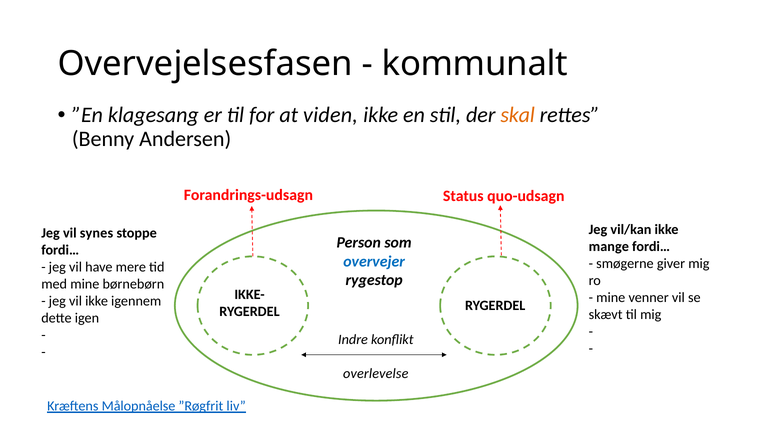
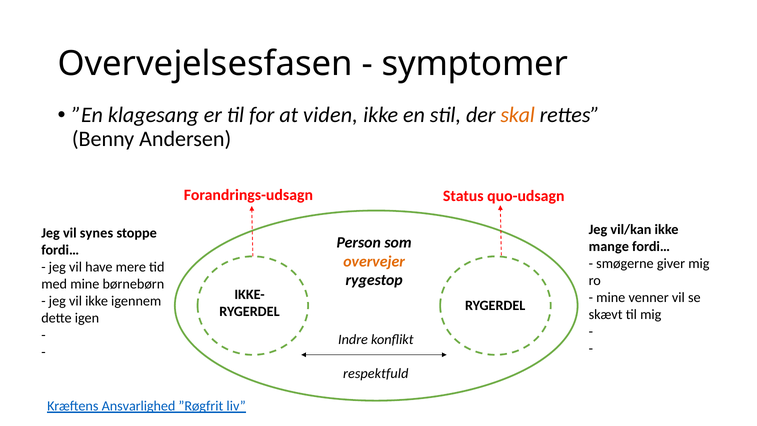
kommunalt: kommunalt -> symptomer (475, 64)
overvejer colour: blue -> orange (374, 261)
overlevelse: overlevelse -> respektfuld (376, 373)
Målopnåelse: Målopnåelse -> Ansvarlighed (139, 406)
